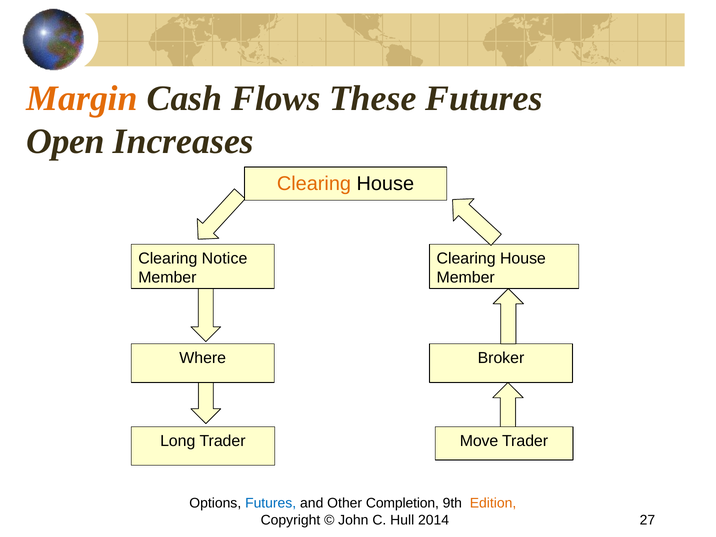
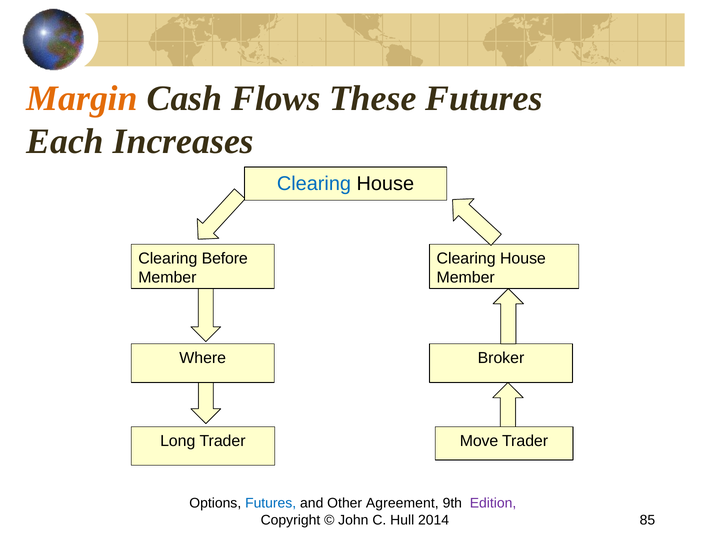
Open: Open -> Each (65, 142)
Clearing colour: orange -> blue (314, 184)
Notice: Notice -> Before (225, 259)
Completion: Completion -> Agreement (402, 503)
Edition colour: orange -> purple (493, 503)
27: 27 -> 85 (647, 520)
